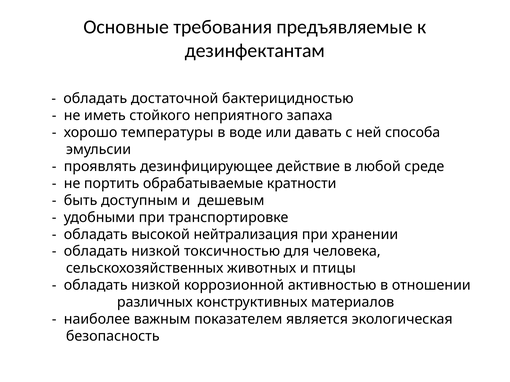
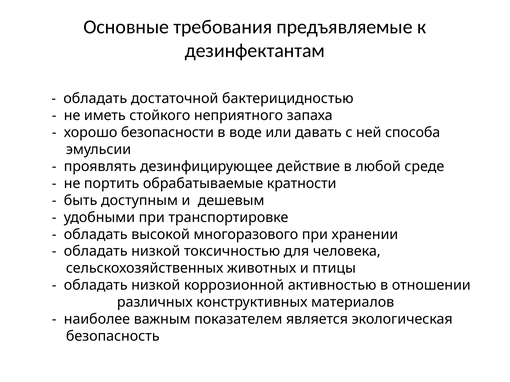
температуры: температуры -> безопасности (167, 133)
нейтрализация: нейтрализация -> многоразового (246, 235)
